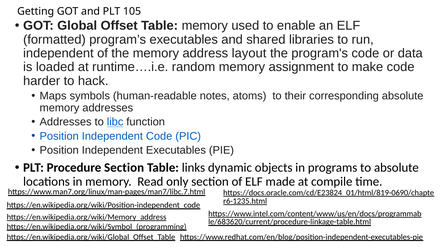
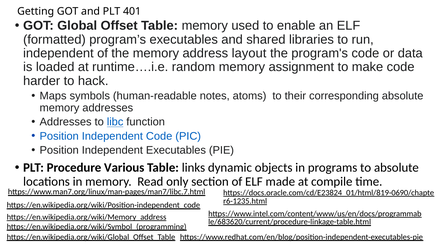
105: 105 -> 401 (132, 11)
Procedure Section: Section -> Various (124, 168)
